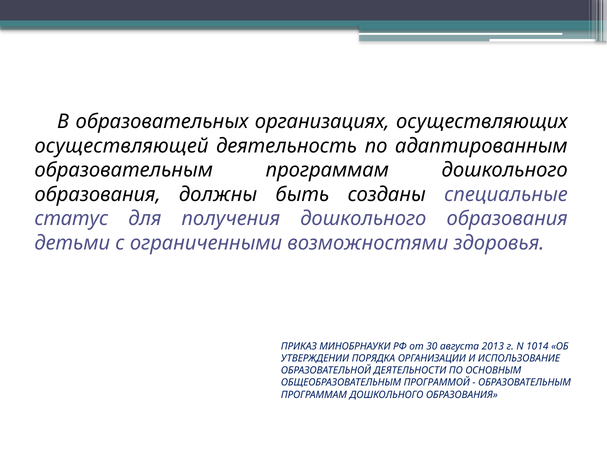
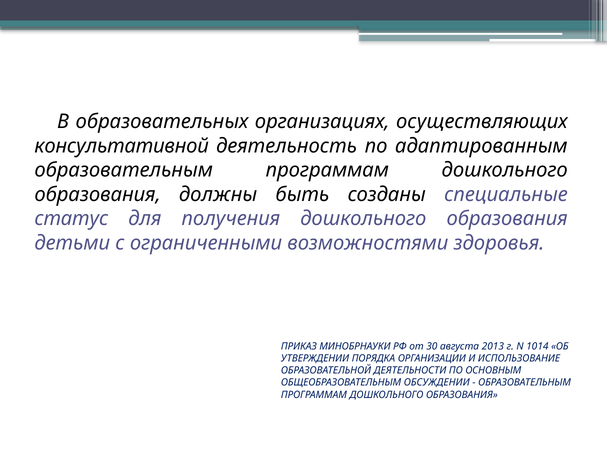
осуществляющей: осуществляющей -> консультативной (122, 146)
ПРОГРАММОЙ: ПРОГРАММОЙ -> ОБСУЖДЕНИИ (437, 383)
